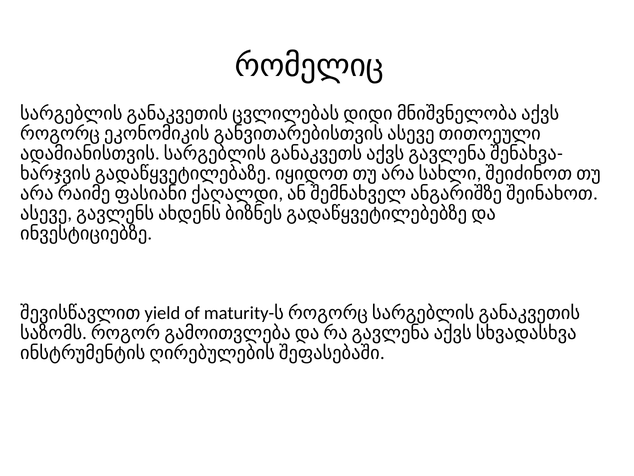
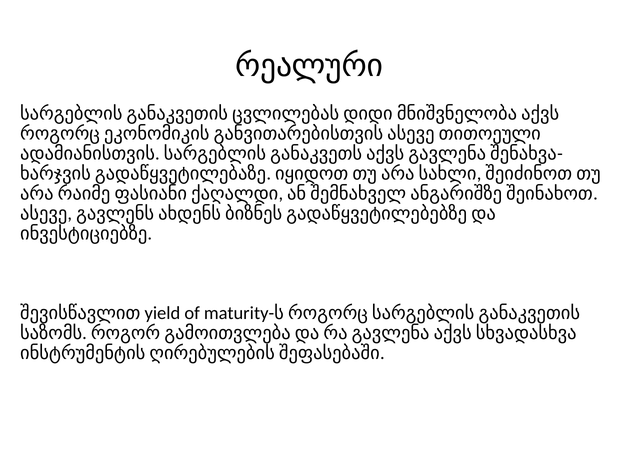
რომელიც: რომელიც -> რეალური (309, 66)
